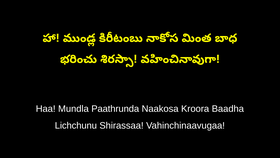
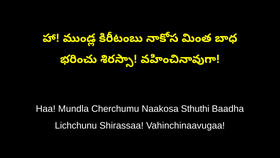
Paathrunda: Paathrunda -> Cherchumu (115, 108)
Kroora: Kroora -> Sthuthi (195, 108)
